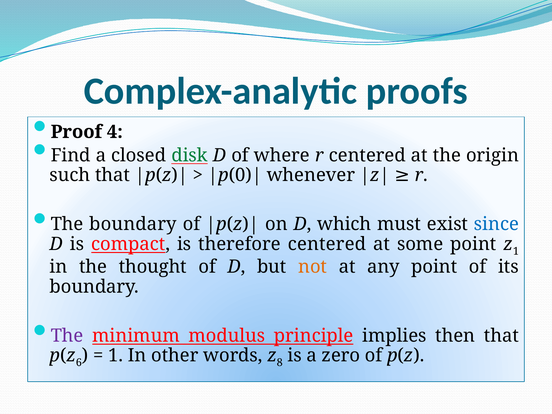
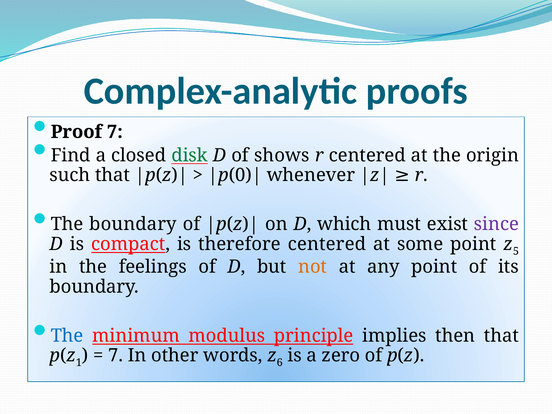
Proof 4: 4 -> 7 (115, 132)
where: where -> shows (282, 155)
since colour: blue -> purple (496, 224)
z 1: 1 -> 5 (516, 251)
thought: thought -> feelings (153, 267)
The colour: purple -> blue (67, 336)
6: 6 -> 1 (79, 363)
1: 1 -> 7 (116, 356)
8: 8 -> 6 (280, 363)
